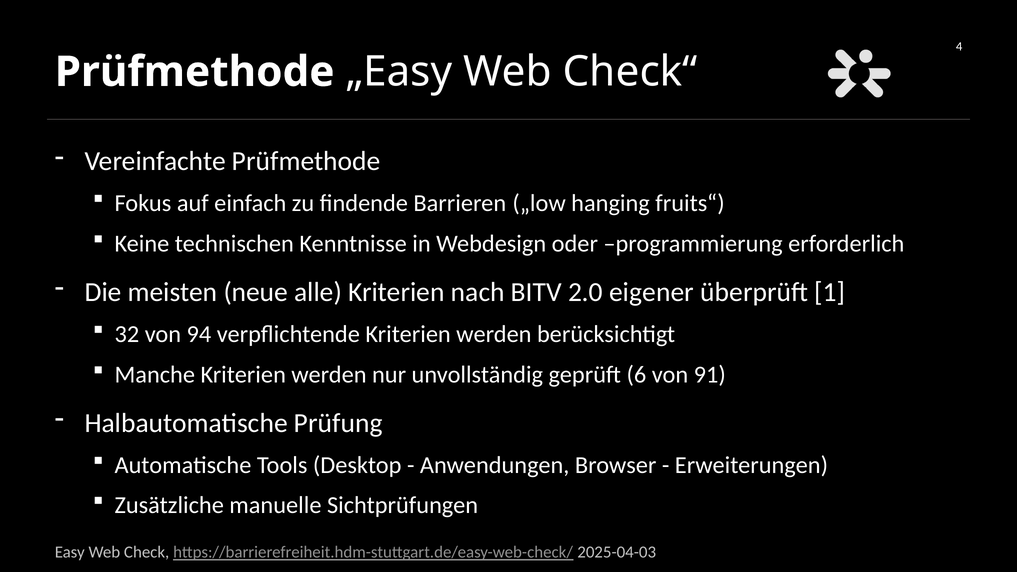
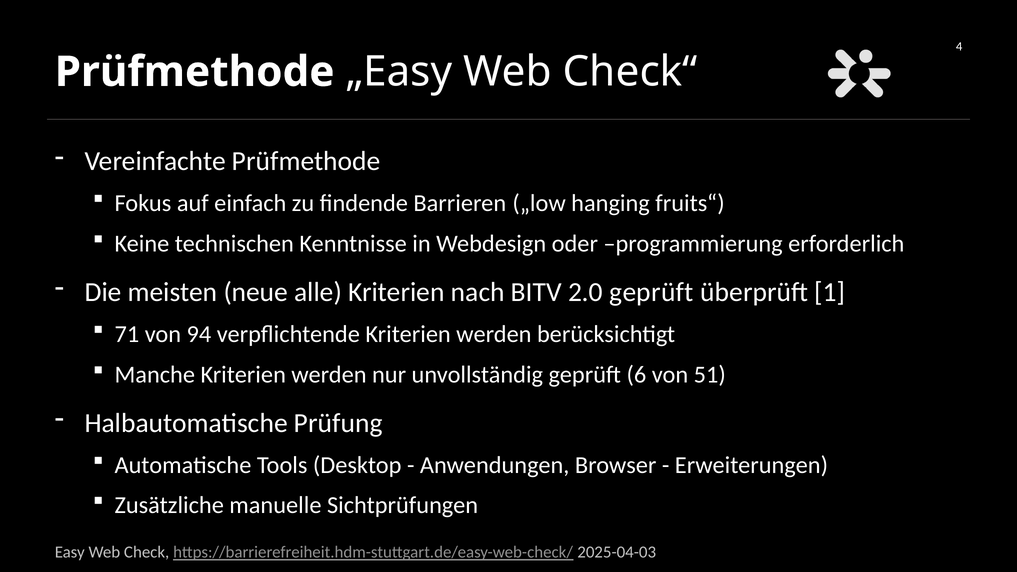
2.0 eigener: eigener -> geprüft (652, 292)
32: 32 -> 71 (127, 334)
91: 91 -> 51 (710, 375)
